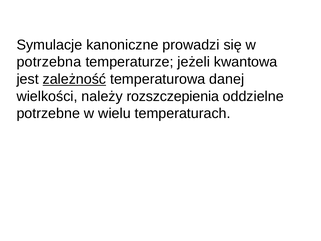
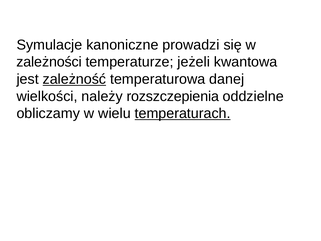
potrzebna: potrzebna -> zależności (49, 62)
potrzebne: potrzebne -> obliczamy (48, 113)
temperaturach underline: none -> present (183, 113)
